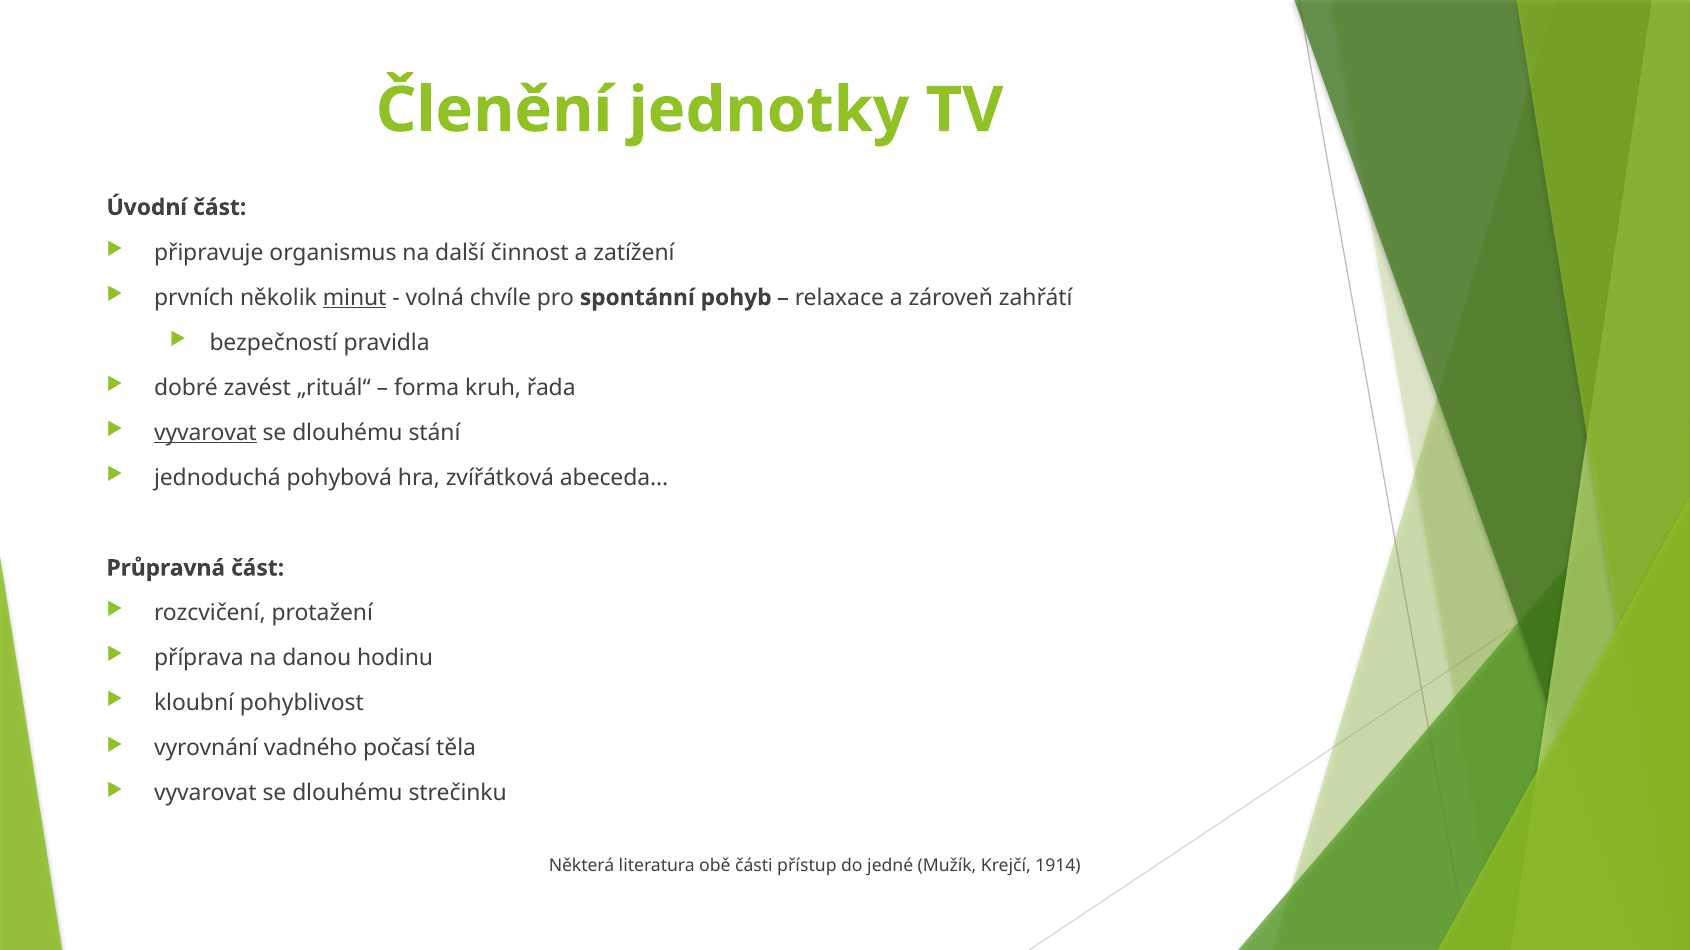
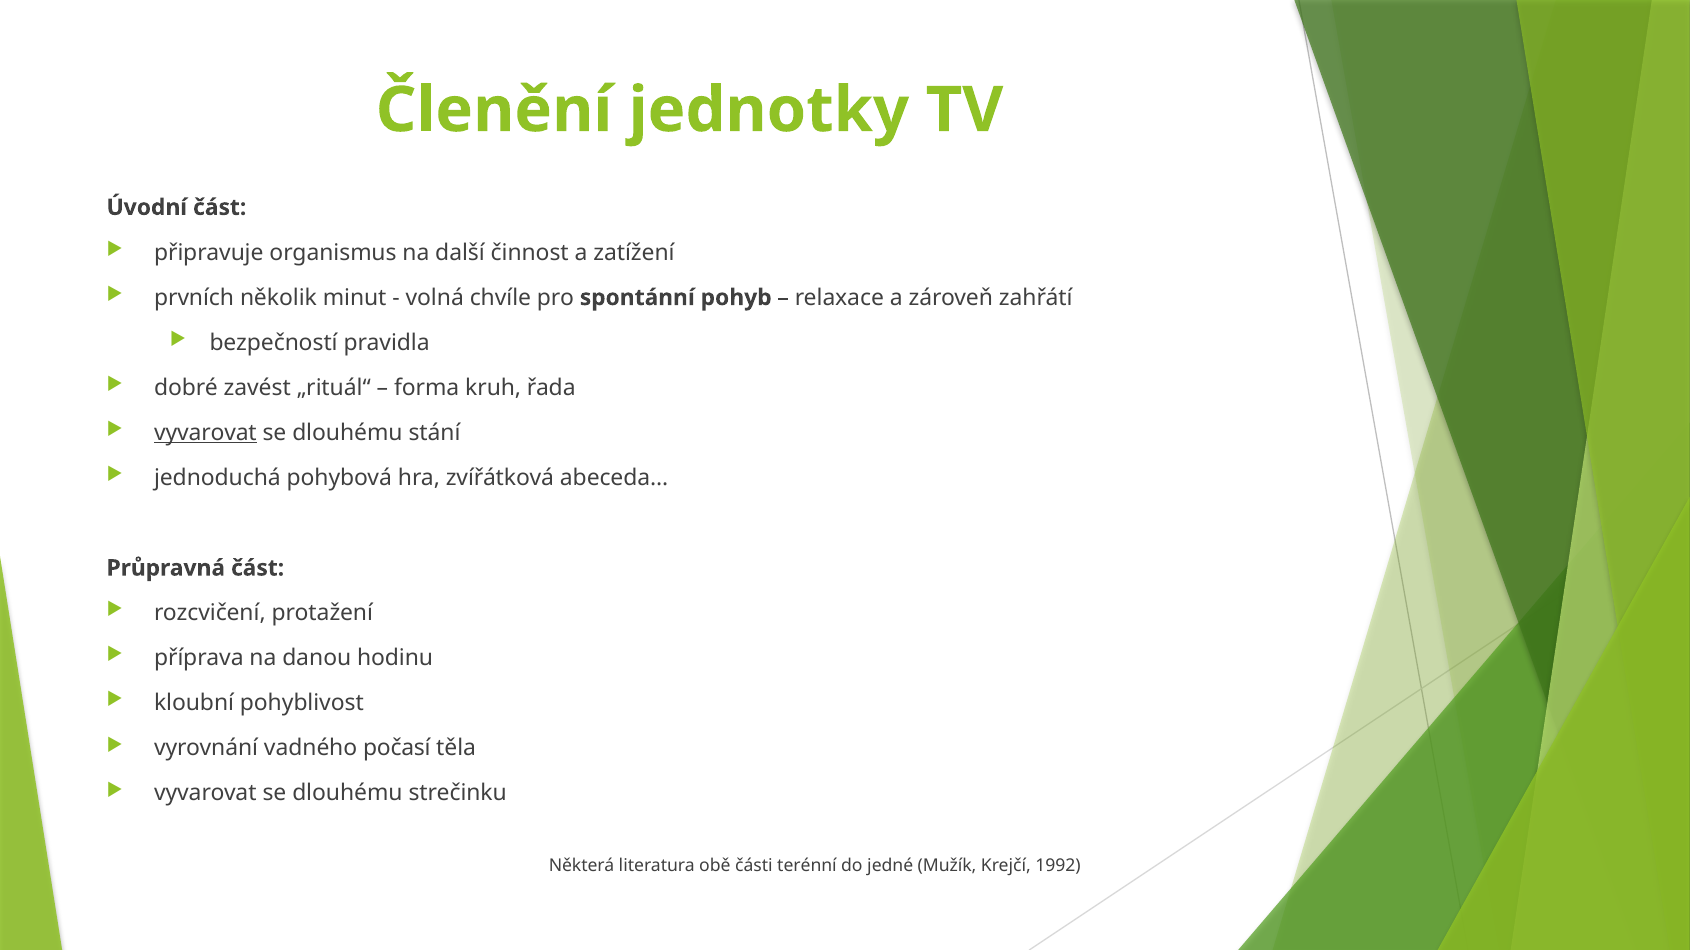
minut underline: present -> none (355, 298)
přístup: přístup -> terénní (807, 866)
1914: 1914 -> 1992 (1058, 866)
